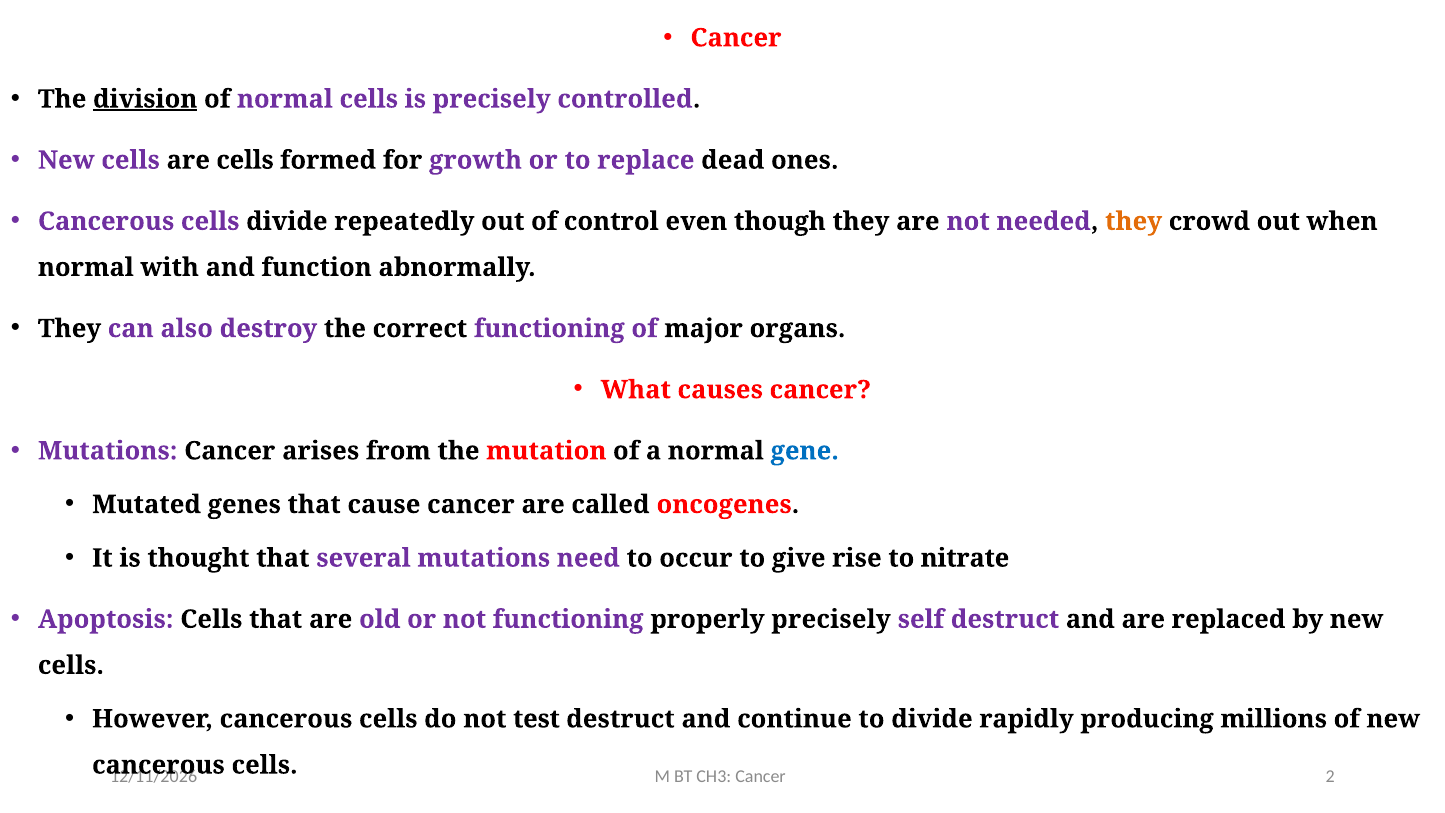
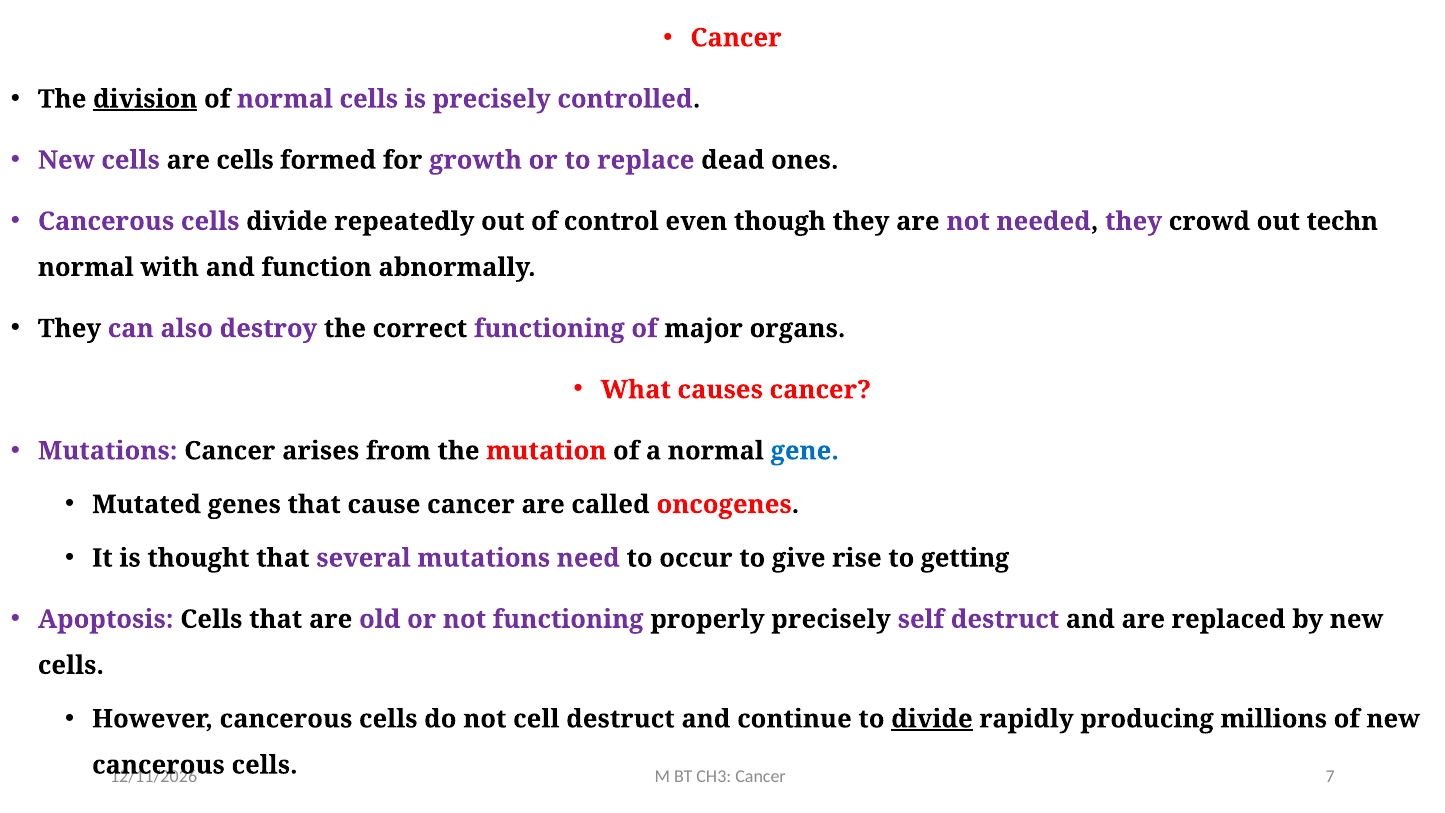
they colour: orange -> purple (1134, 221)
when: when -> techn (1342, 221)
nitrate: nitrate -> getting (965, 558)
test: test -> cell (536, 719)
divide underline: none -> present (932, 719)
2: 2 -> 7 (1330, 776)
